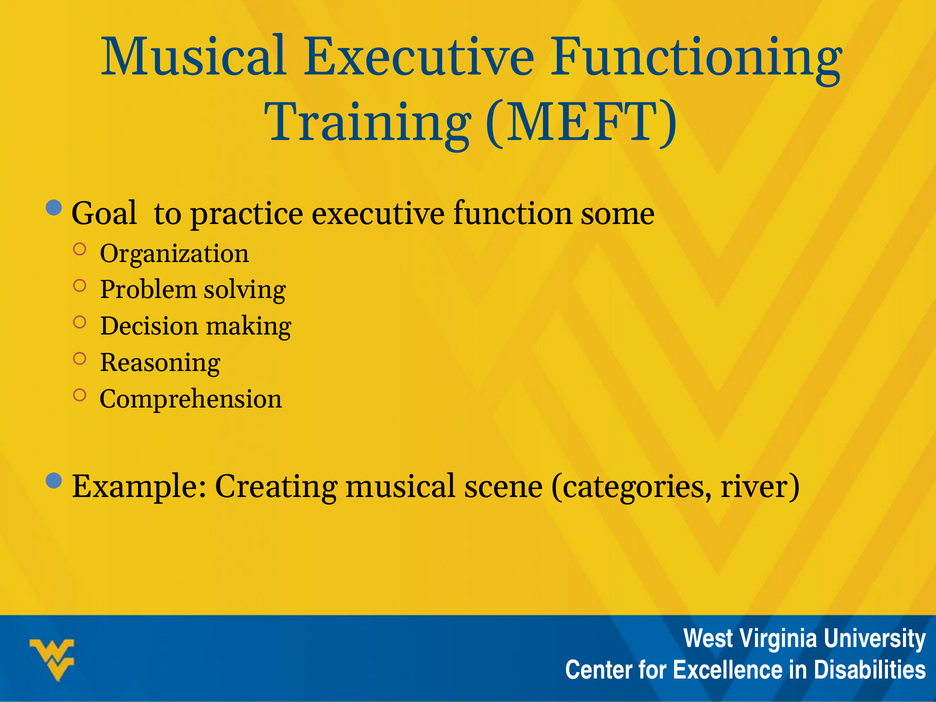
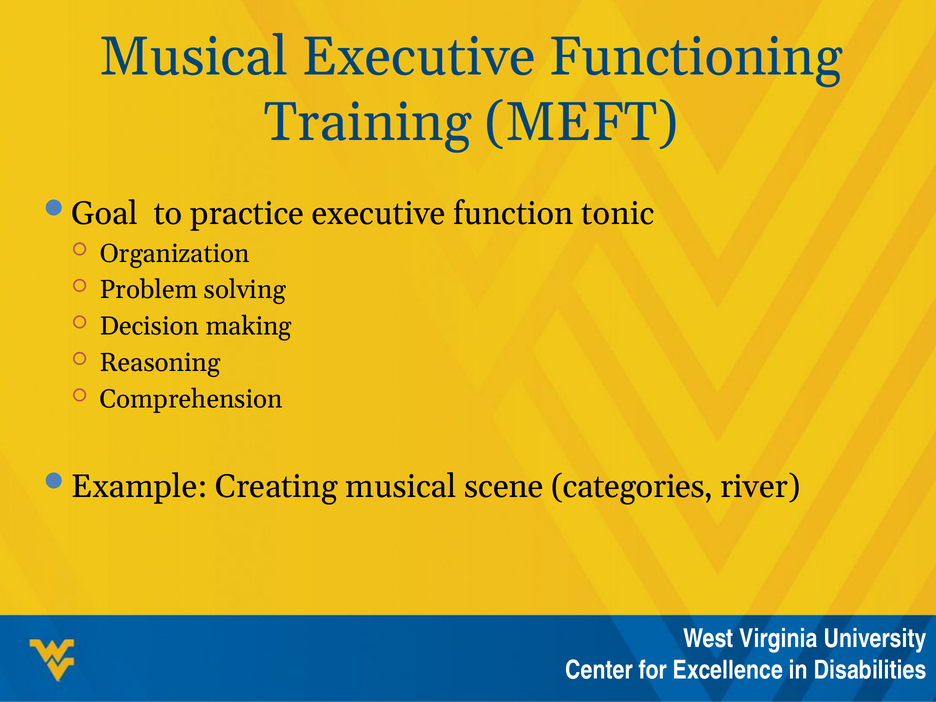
some: some -> tonic (618, 214)
